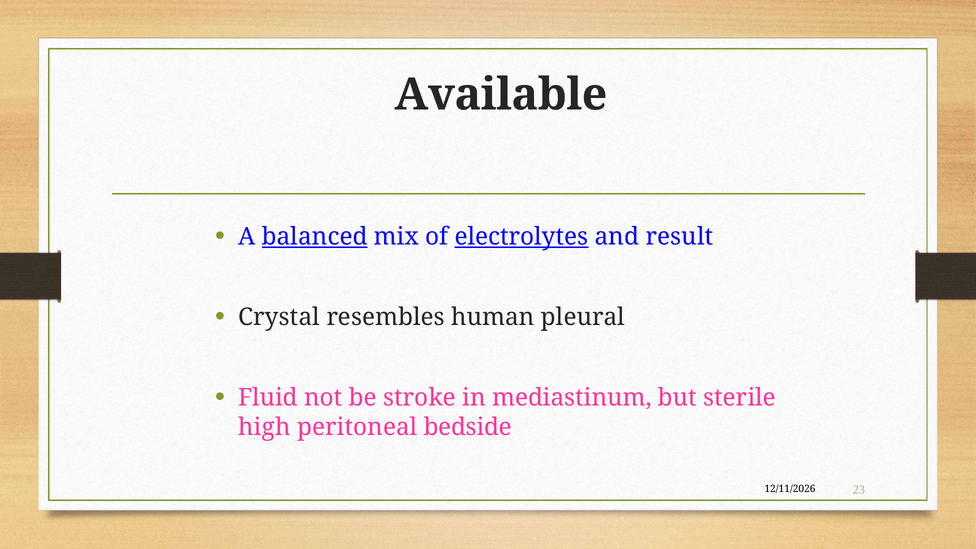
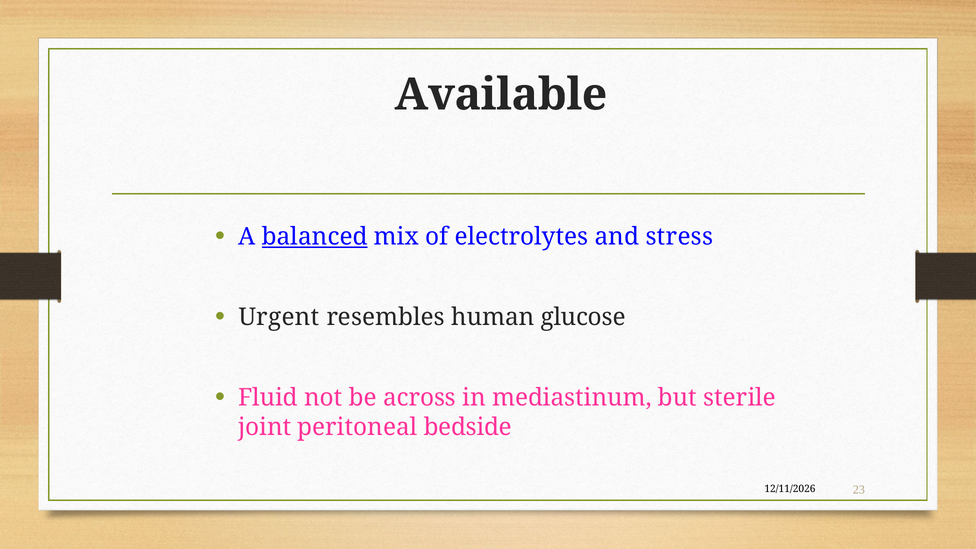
electrolytes underline: present -> none (522, 237)
result: result -> stress (679, 237)
Crystal: Crystal -> Urgent (279, 317)
pleural: pleural -> glucose (583, 317)
stroke: stroke -> across (420, 398)
high: high -> joint (265, 427)
